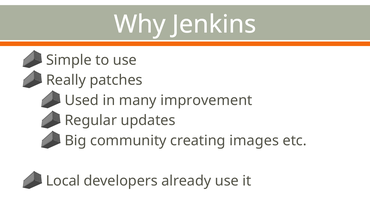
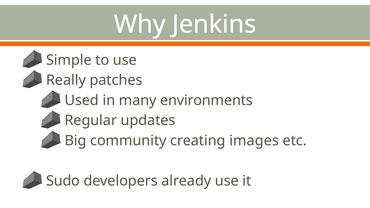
improvement: improvement -> environments (206, 100)
Local: Local -> Sudo (63, 181)
